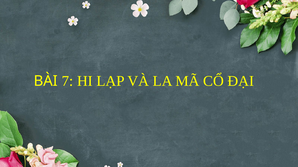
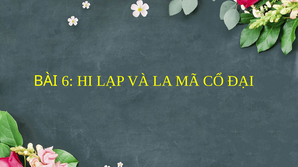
7: 7 -> 6 (68, 81)
